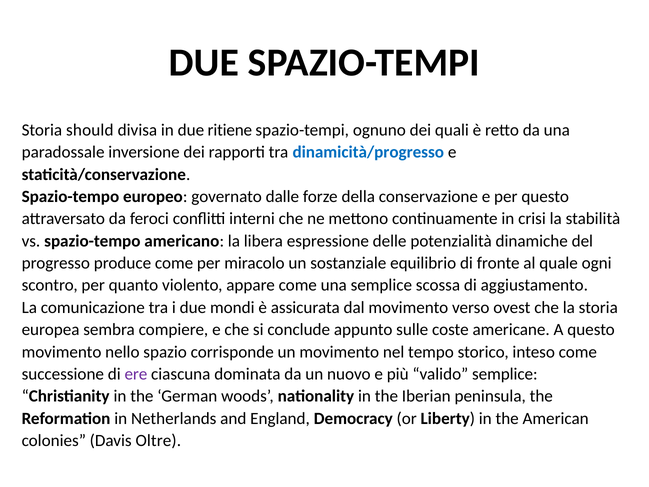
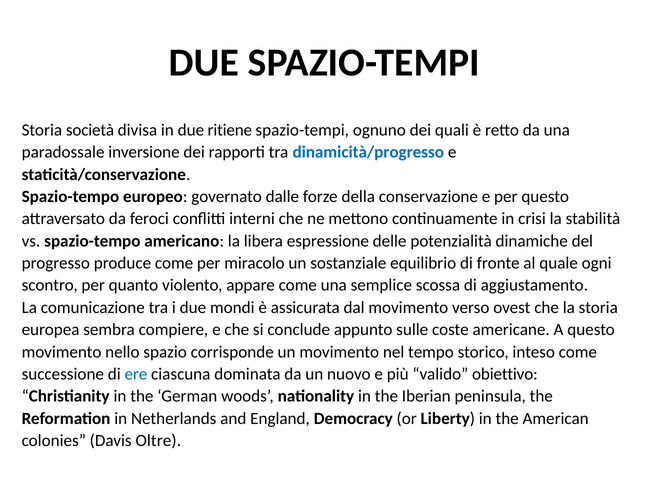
should: should -> società (90, 130)
ere colour: purple -> blue (136, 374)
valido semplice: semplice -> obiettivo (505, 374)
